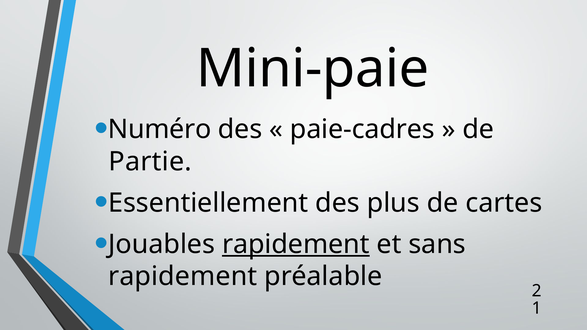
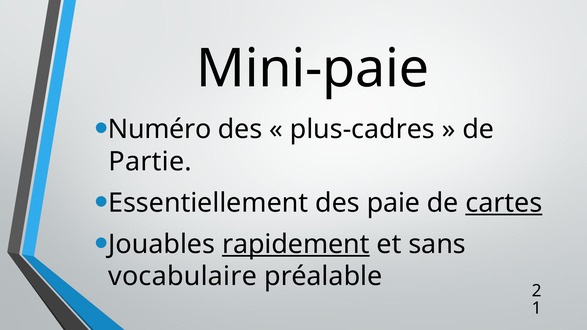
paie-cadres: paie-cadres -> plus-cadres (362, 129)
plus: plus -> paie (393, 203)
cartes underline: none -> present (504, 203)
rapidement: rapidement -> vocabulaire (183, 277)
